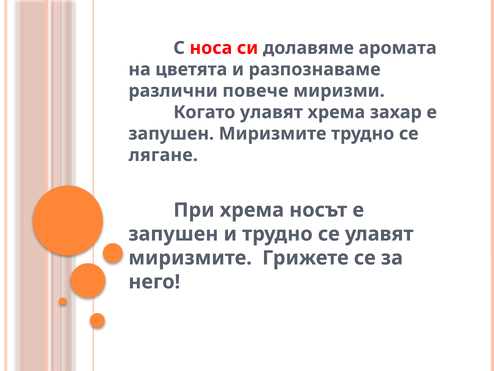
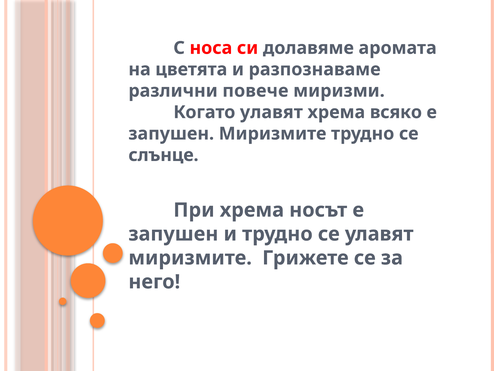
захар: захар -> всяко (396, 112)
лягане: лягане -> слънце (163, 155)
